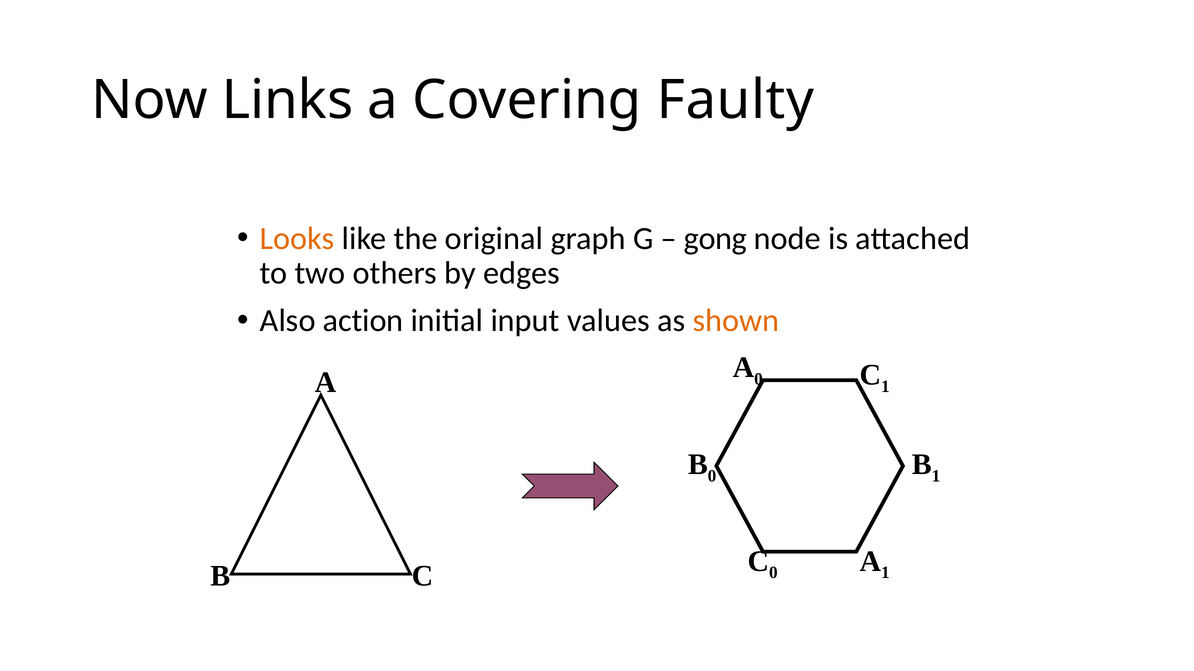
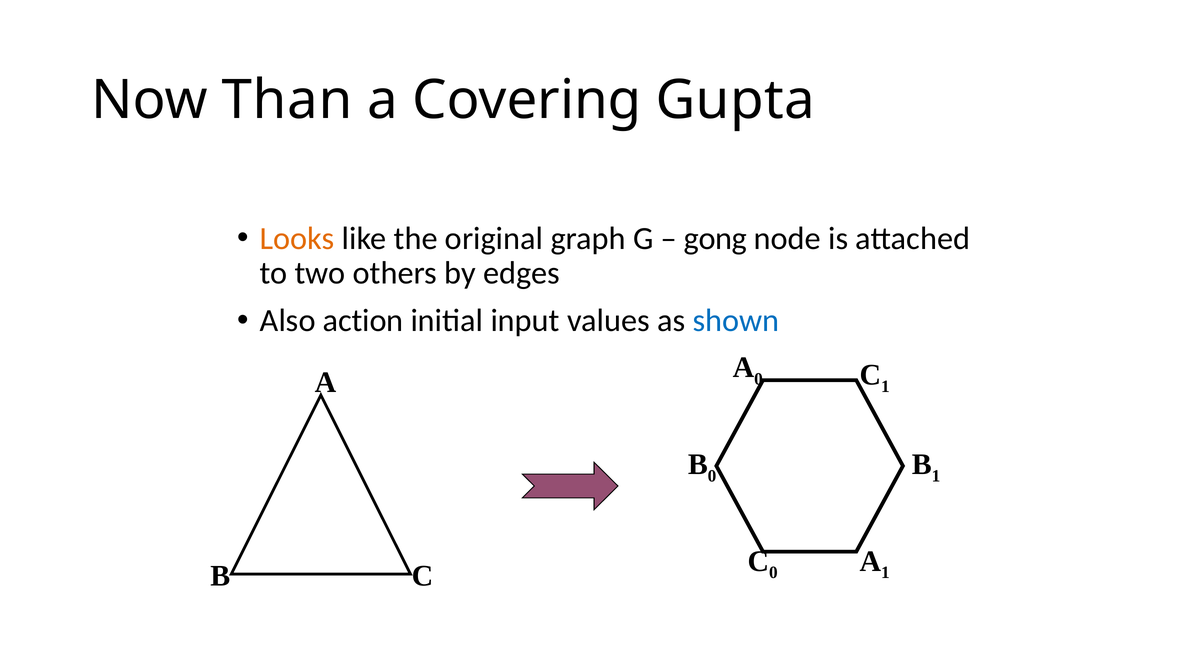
Links: Links -> Than (287, 100)
Faulty: Faulty -> Gupta (735, 100)
shown colour: orange -> blue (736, 321)
